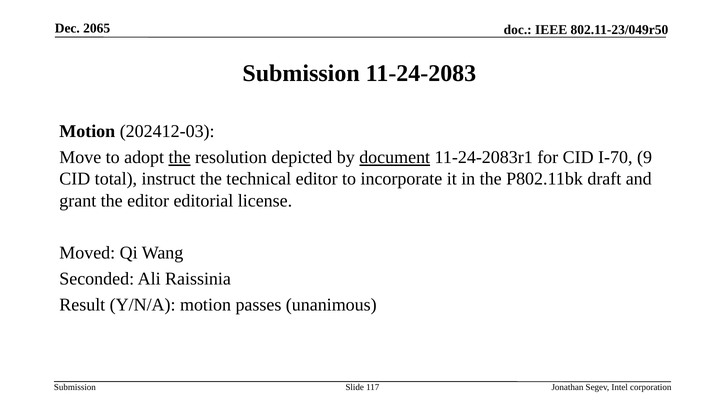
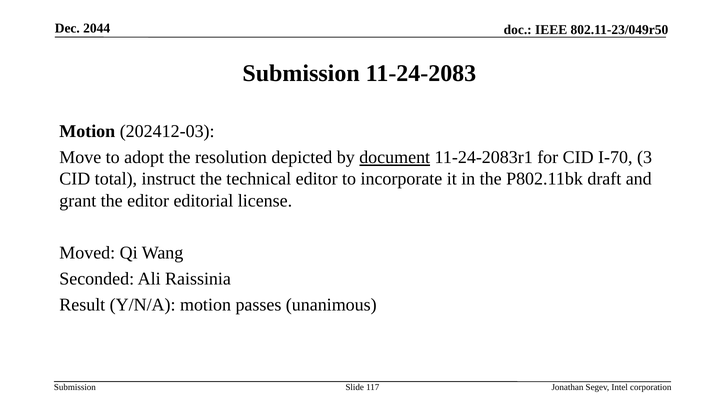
2065: 2065 -> 2044 (97, 29)
the underline: present -> none (180, 158)
9: 9 -> 3 (645, 158)
